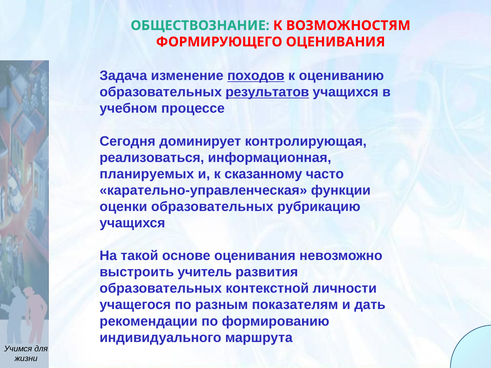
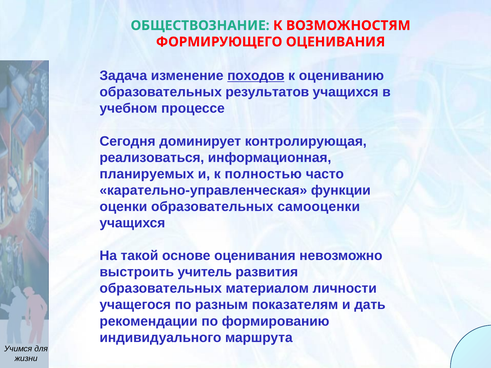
результатов underline: present -> none (267, 92)
сказанному: сказанному -> полностью (263, 174)
рубрикацию: рубрикацию -> самооценки (319, 207)
контекстной: контекстной -> материалом (267, 289)
